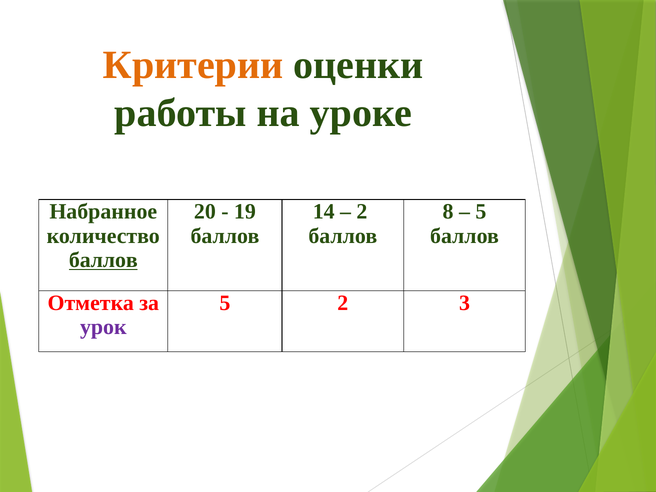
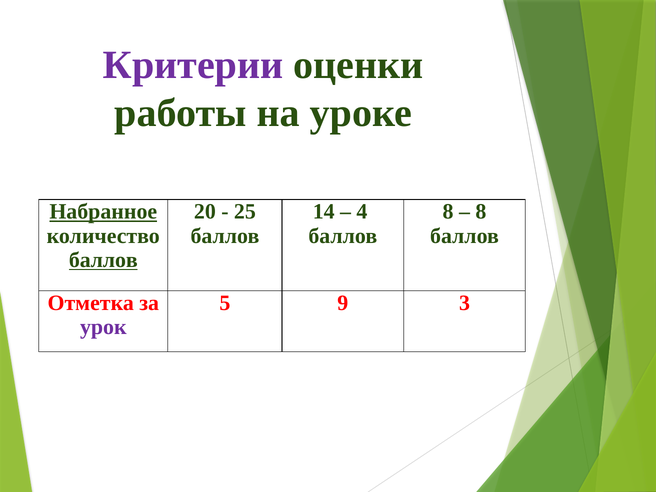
Критерии colour: orange -> purple (193, 65)
Набранное underline: none -> present (103, 212)
19: 19 -> 25 (245, 212)
2: 2 -> 4 (362, 212)
5: 5 -> 8 (481, 212)
5 2: 2 -> 9 (343, 303)
